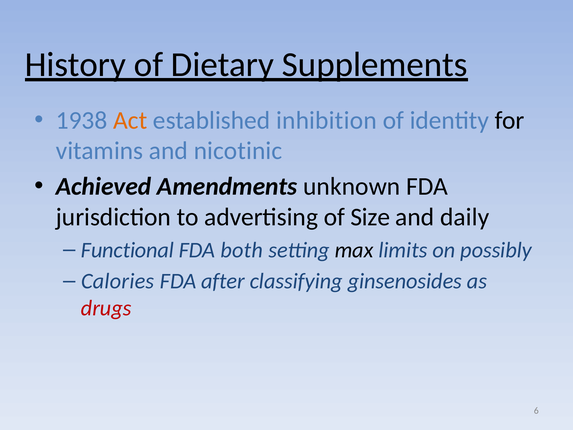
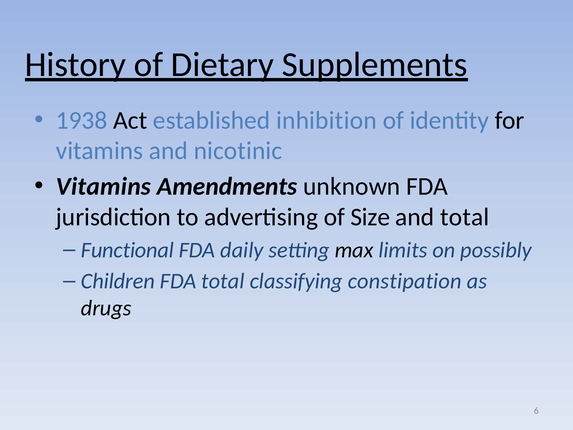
Act colour: orange -> black (130, 120)
Achieved: Achieved -> Vitamins (103, 186)
and daily: daily -> total (465, 217)
both: both -> daily (242, 250)
Calories: Calories -> Children (118, 281)
FDA after: after -> total (223, 281)
ginsenosides: ginsenosides -> constipation (405, 281)
drugs colour: red -> black (106, 308)
